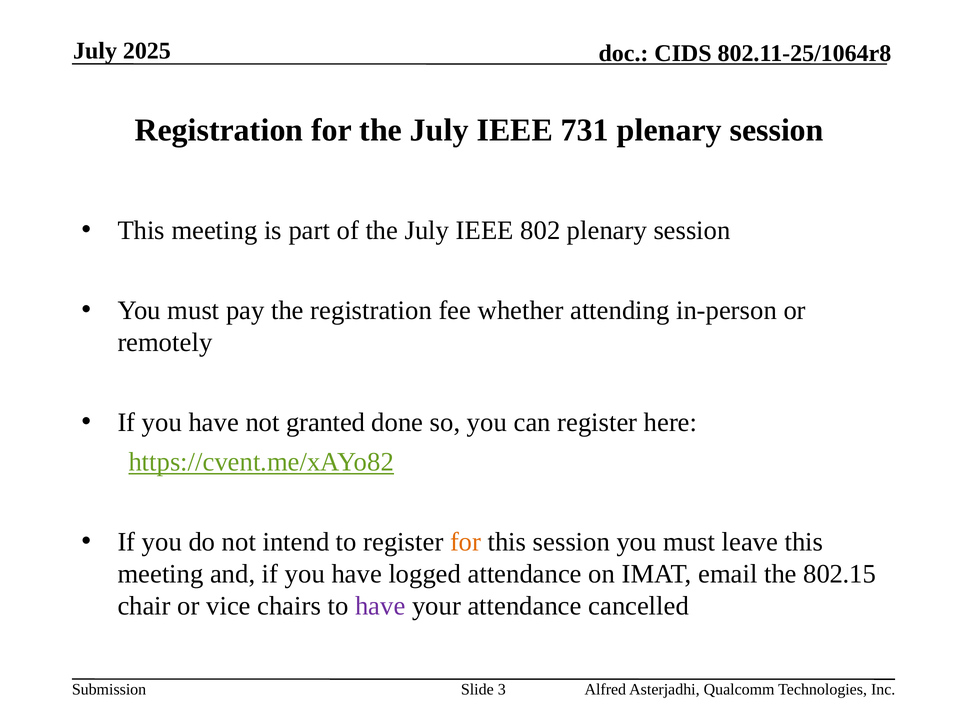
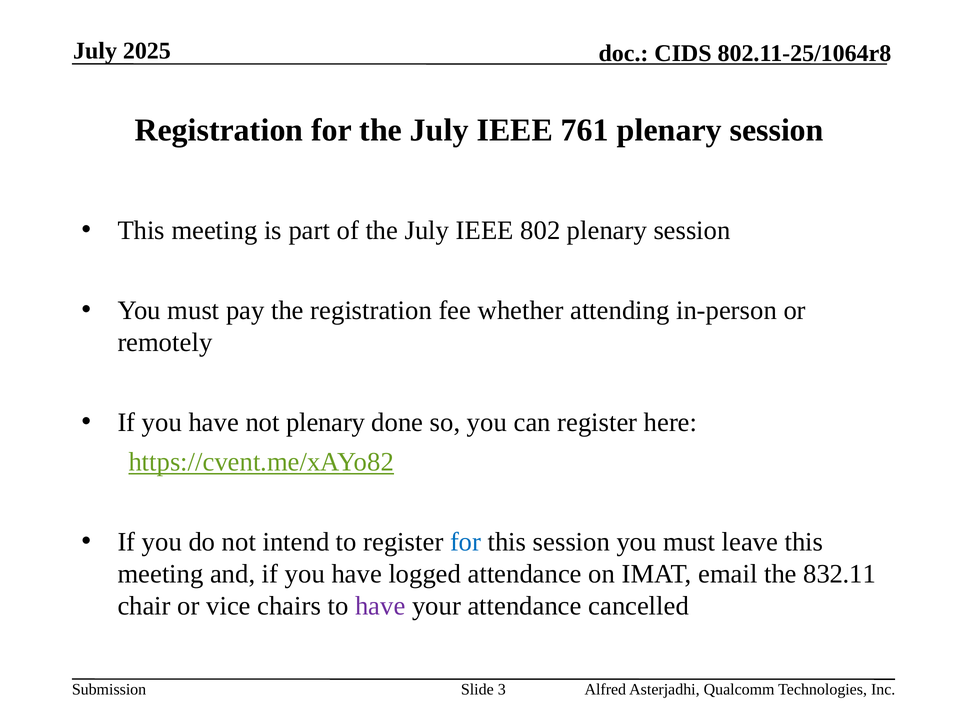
731: 731 -> 761 (585, 130)
not granted: granted -> plenary (326, 422)
for colour: orange -> blue (466, 542)
802.15: 802.15 -> 832.11 (840, 574)
